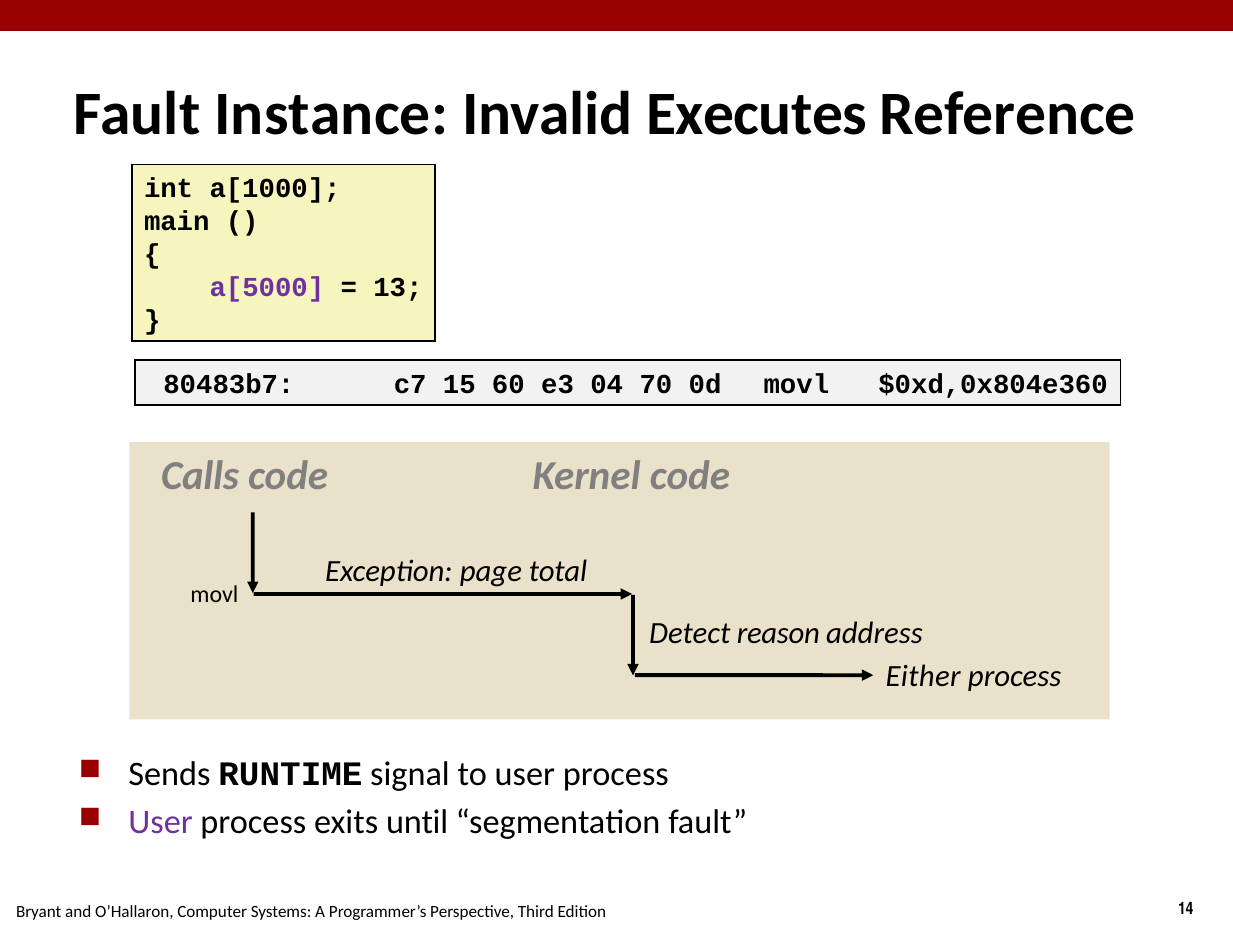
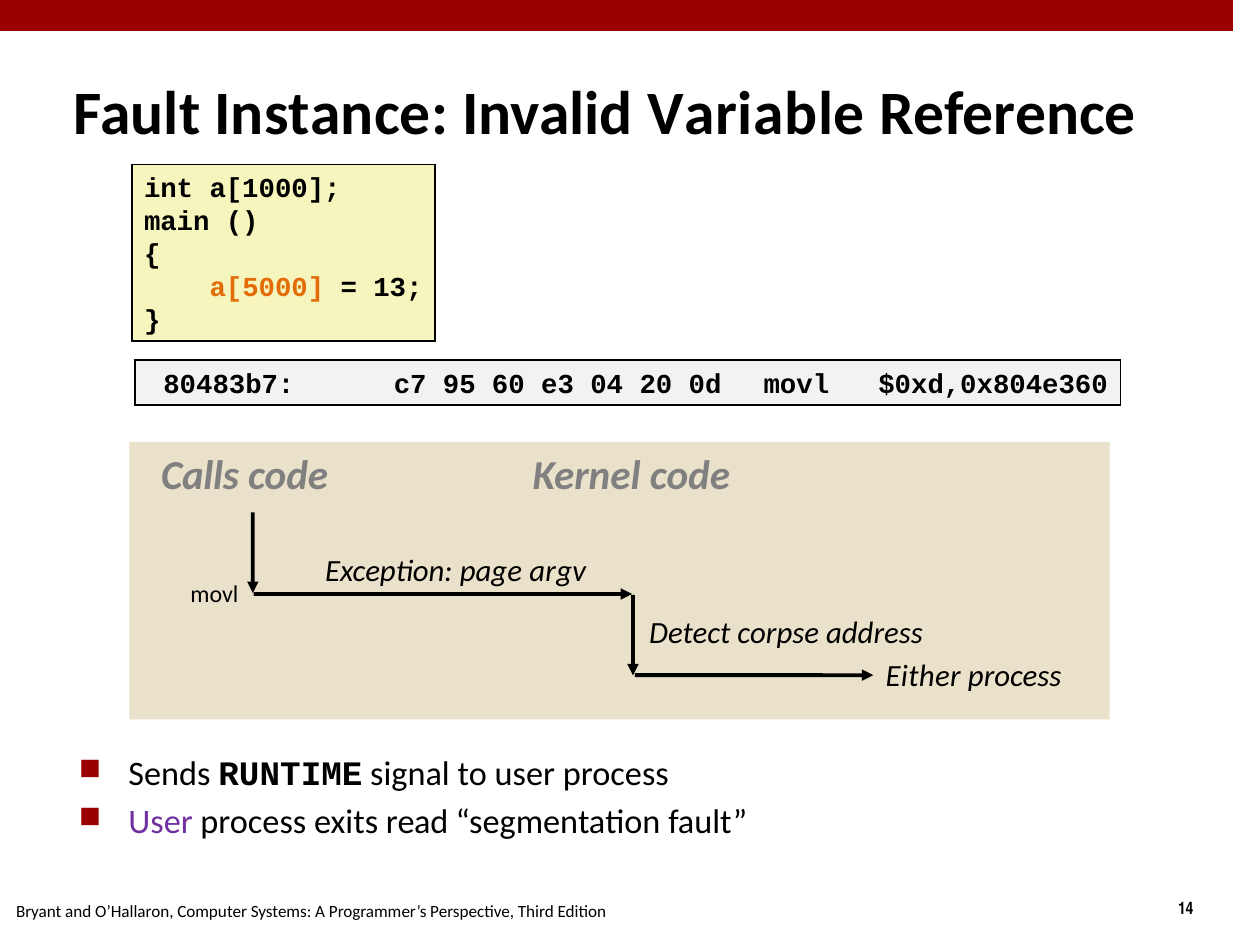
Executes: Executes -> Variable (756, 114)
a[5000 colour: purple -> orange (267, 287)
15: 15 -> 95 (459, 384)
70: 70 -> 20 (656, 384)
total: total -> argv (558, 571)
reason: reason -> corpse (778, 633)
until: until -> read (417, 822)
